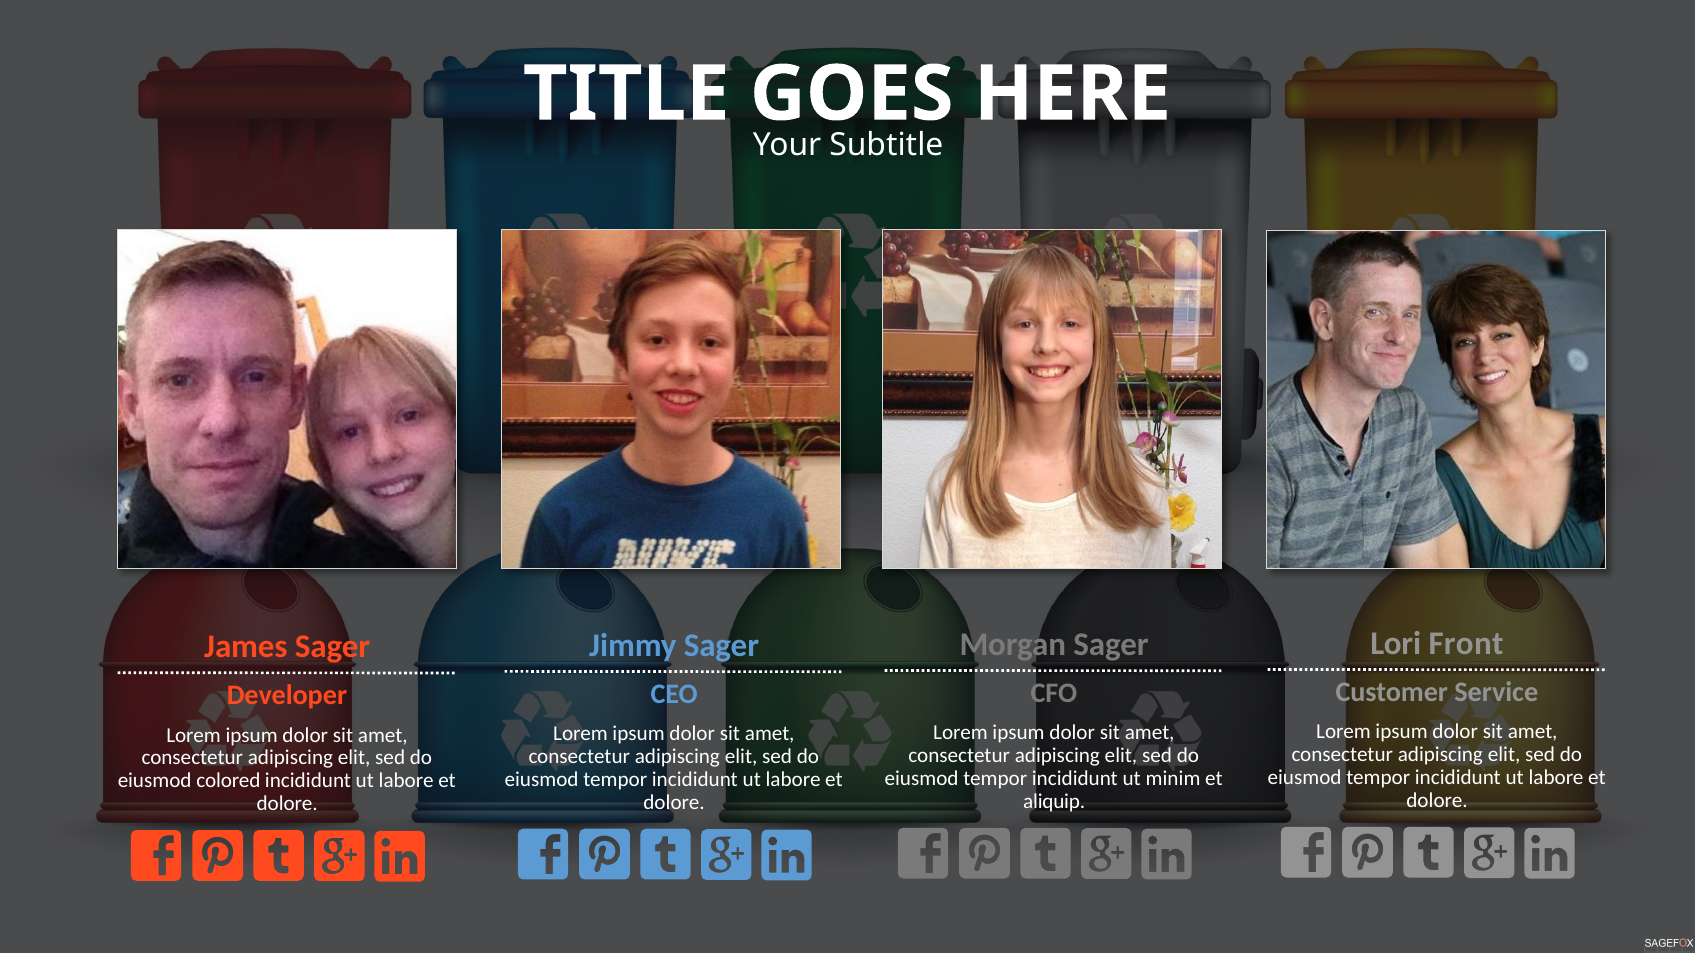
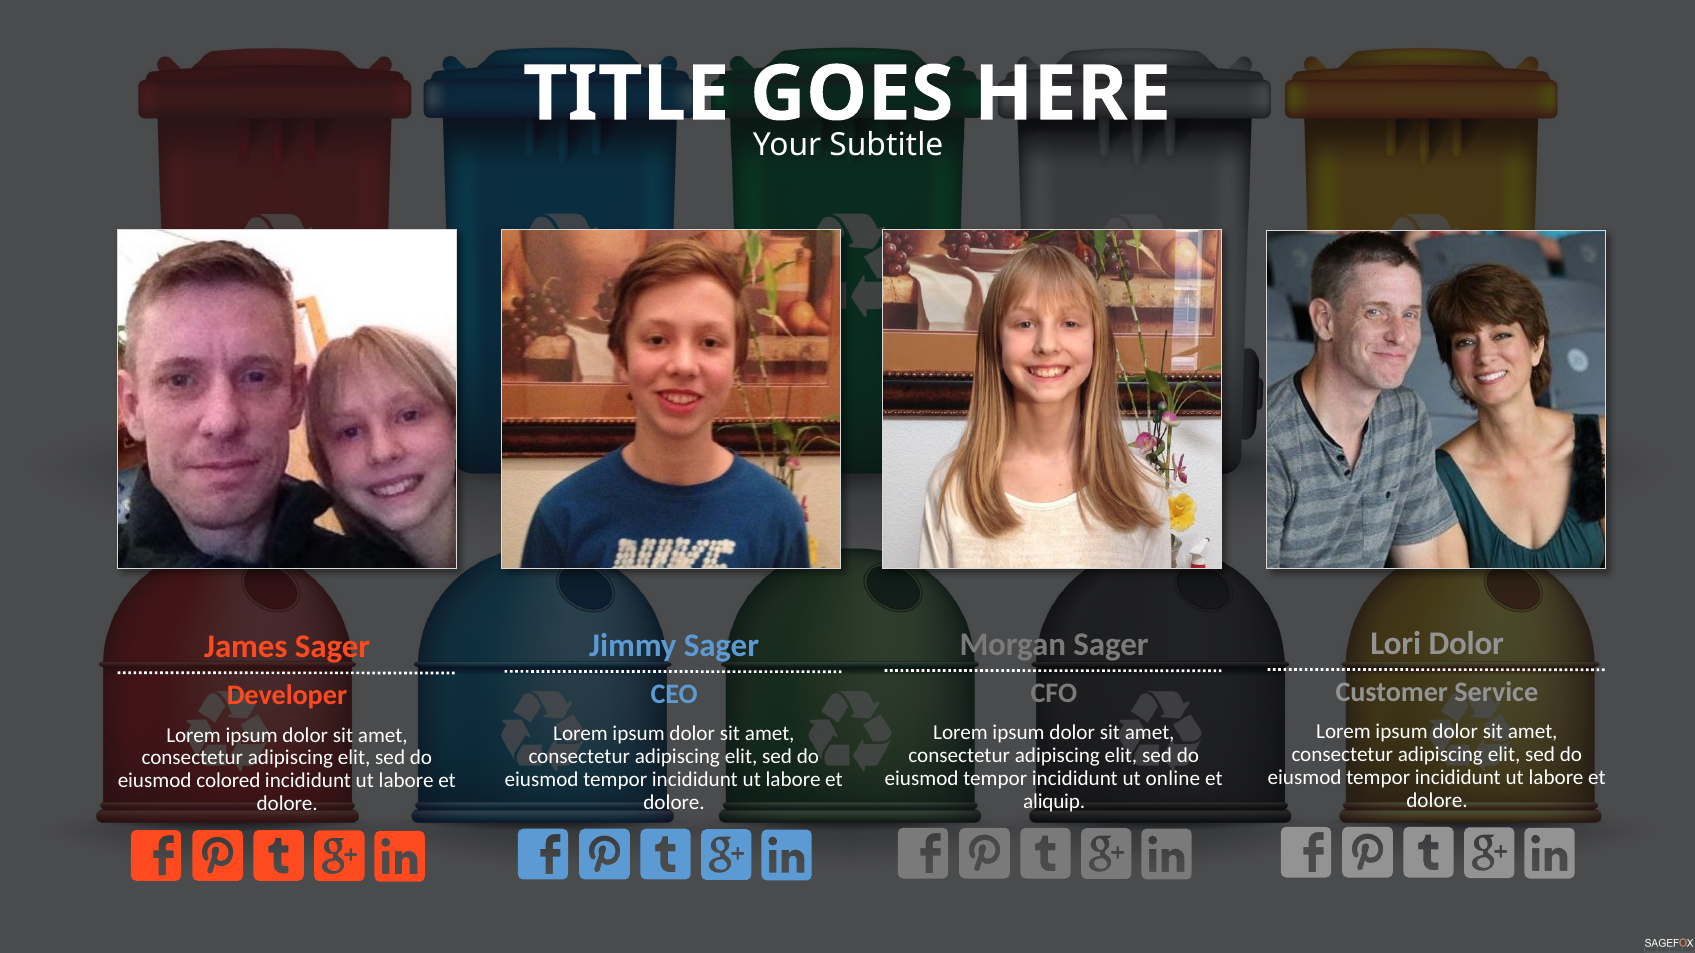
Lori Front: Front -> Dolor (1466, 644)
minim: minim -> online (1173, 779)
